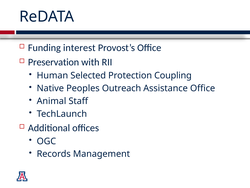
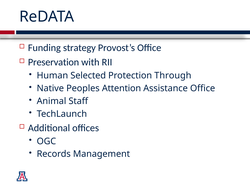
interest: interest -> strategy (79, 48)
Coupling: Coupling -> Through (173, 75)
Outreach: Outreach -> Attention (122, 88)
